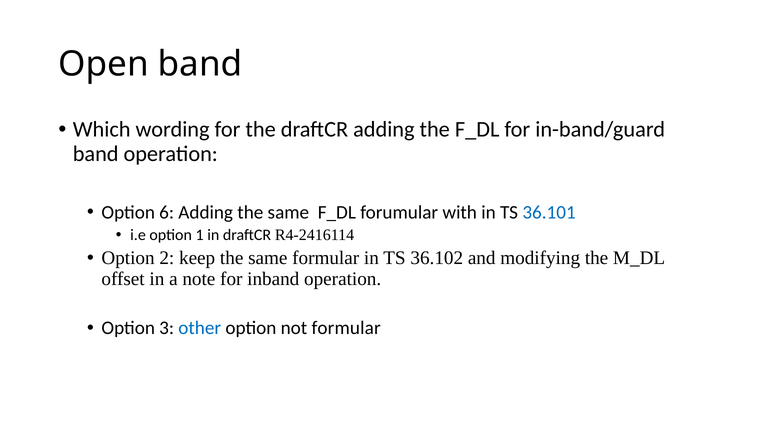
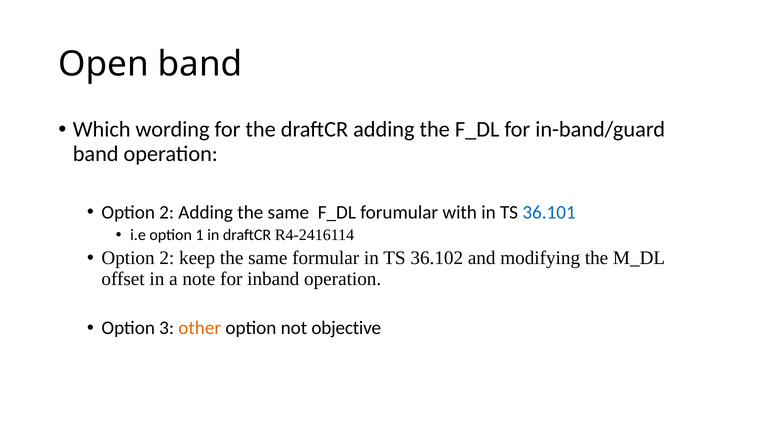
6: 6 -> 2 (167, 212)
other colour: blue -> orange (200, 328)
not formular: formular -> objective (346, 328)
